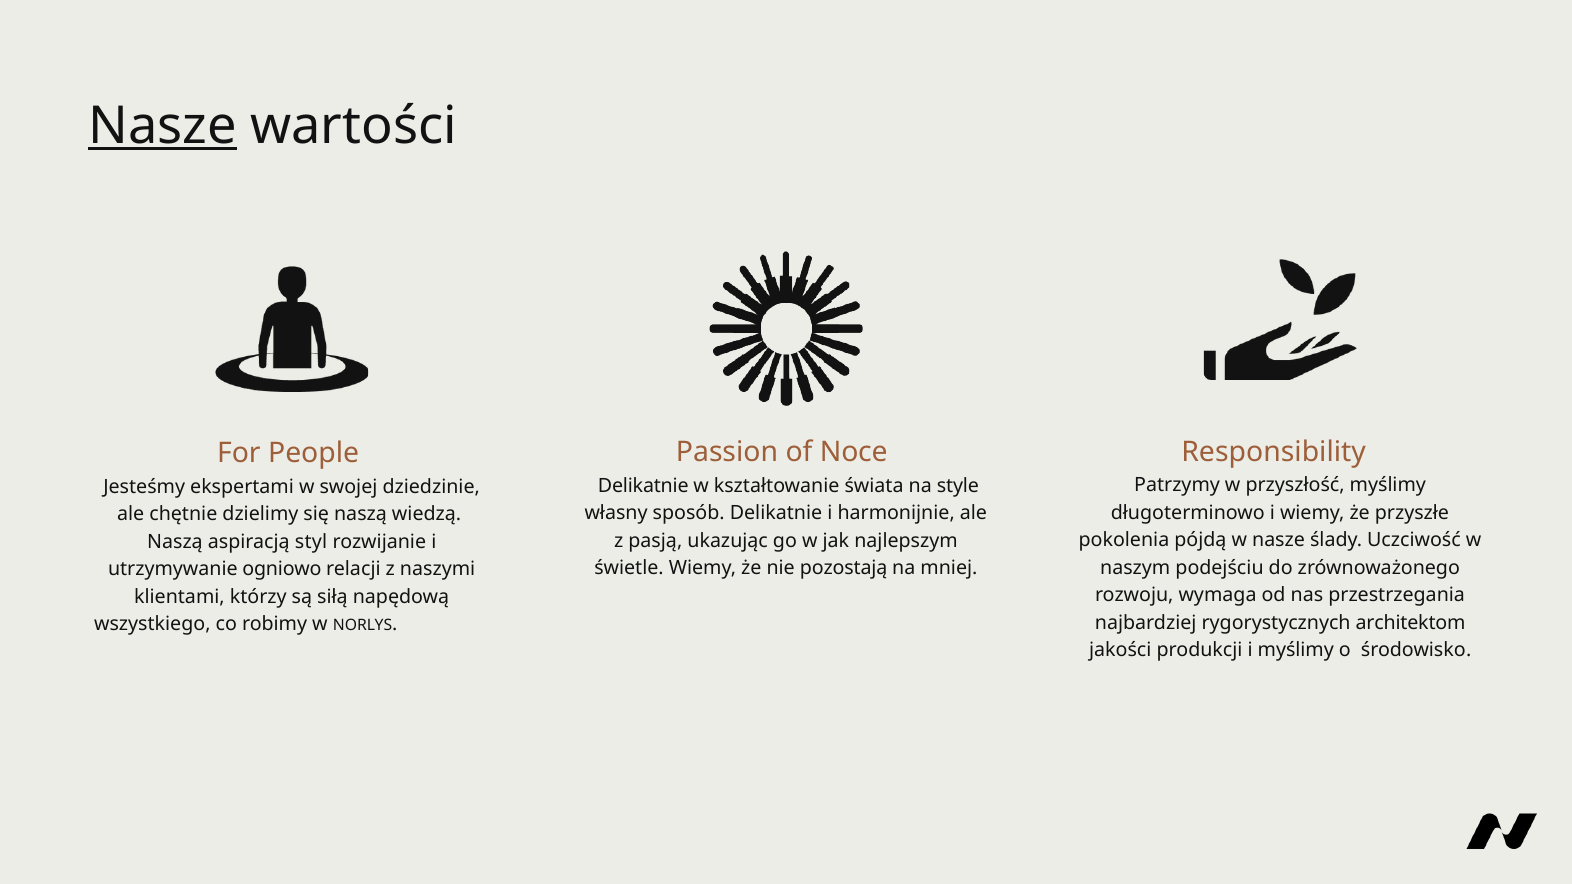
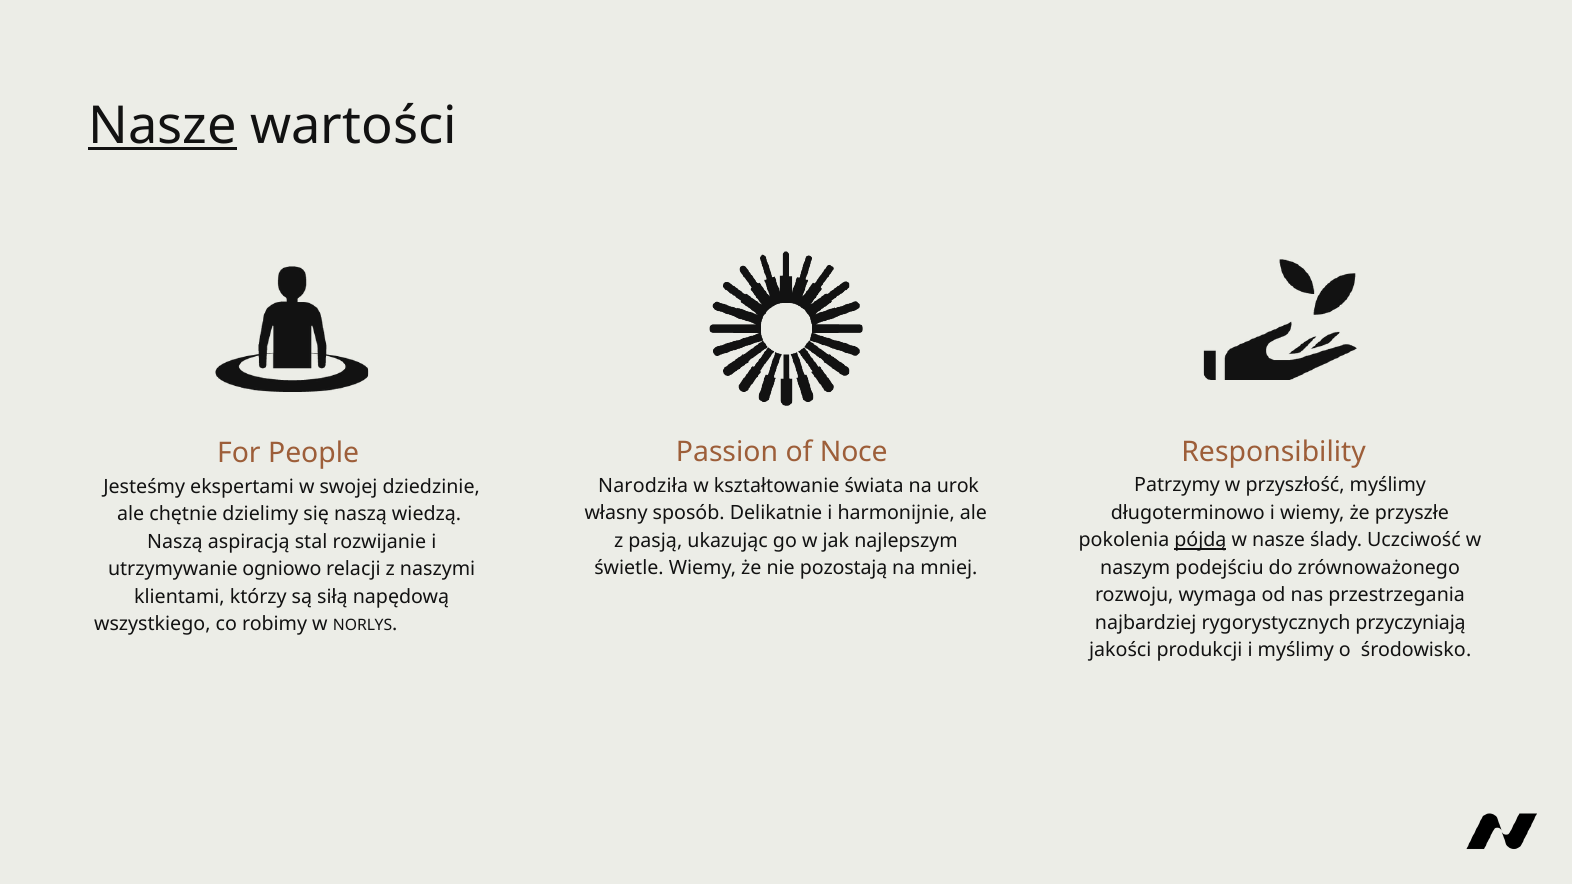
Delikatnie: Delikatnie -> Narodziła (643, 486)
style: style -> urok (958, 486)
pójdą underline: none -> present (1200, 541)
styl: styl -> stal (311, 542)
architektom: architektom -> przyczyniają (1411, 623)
